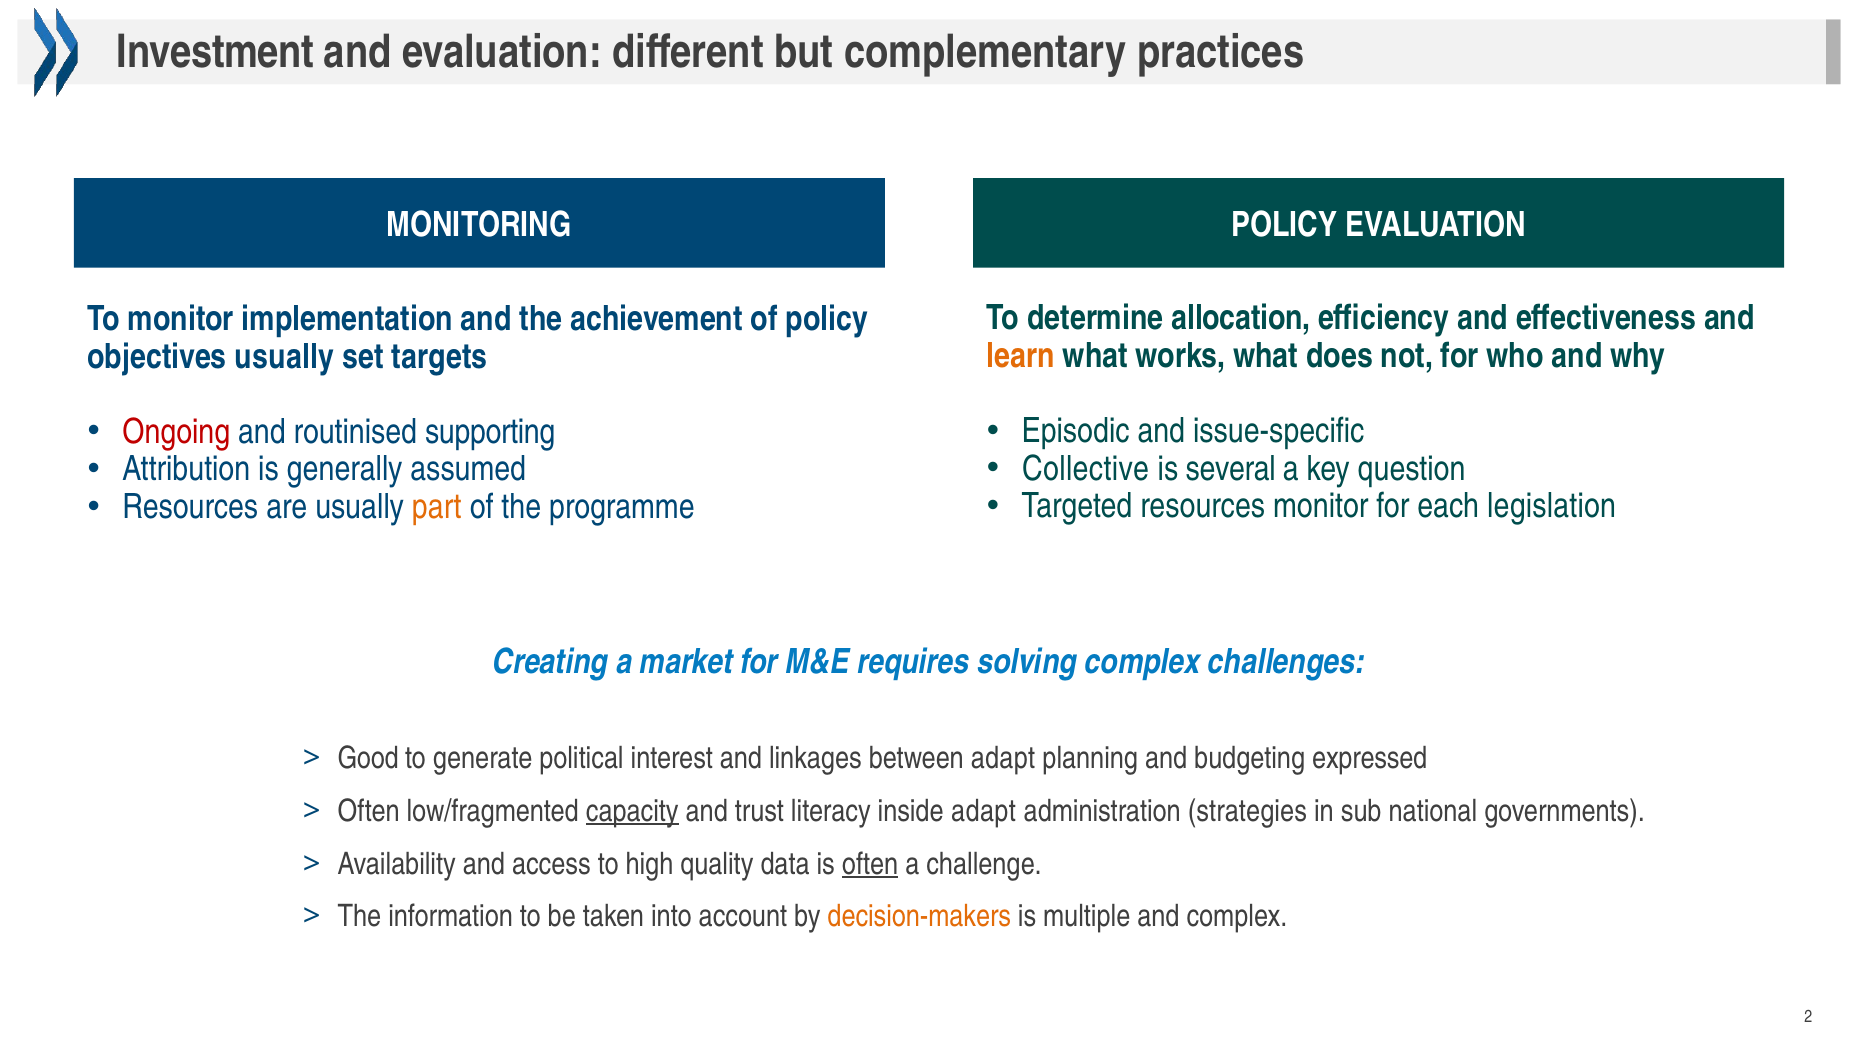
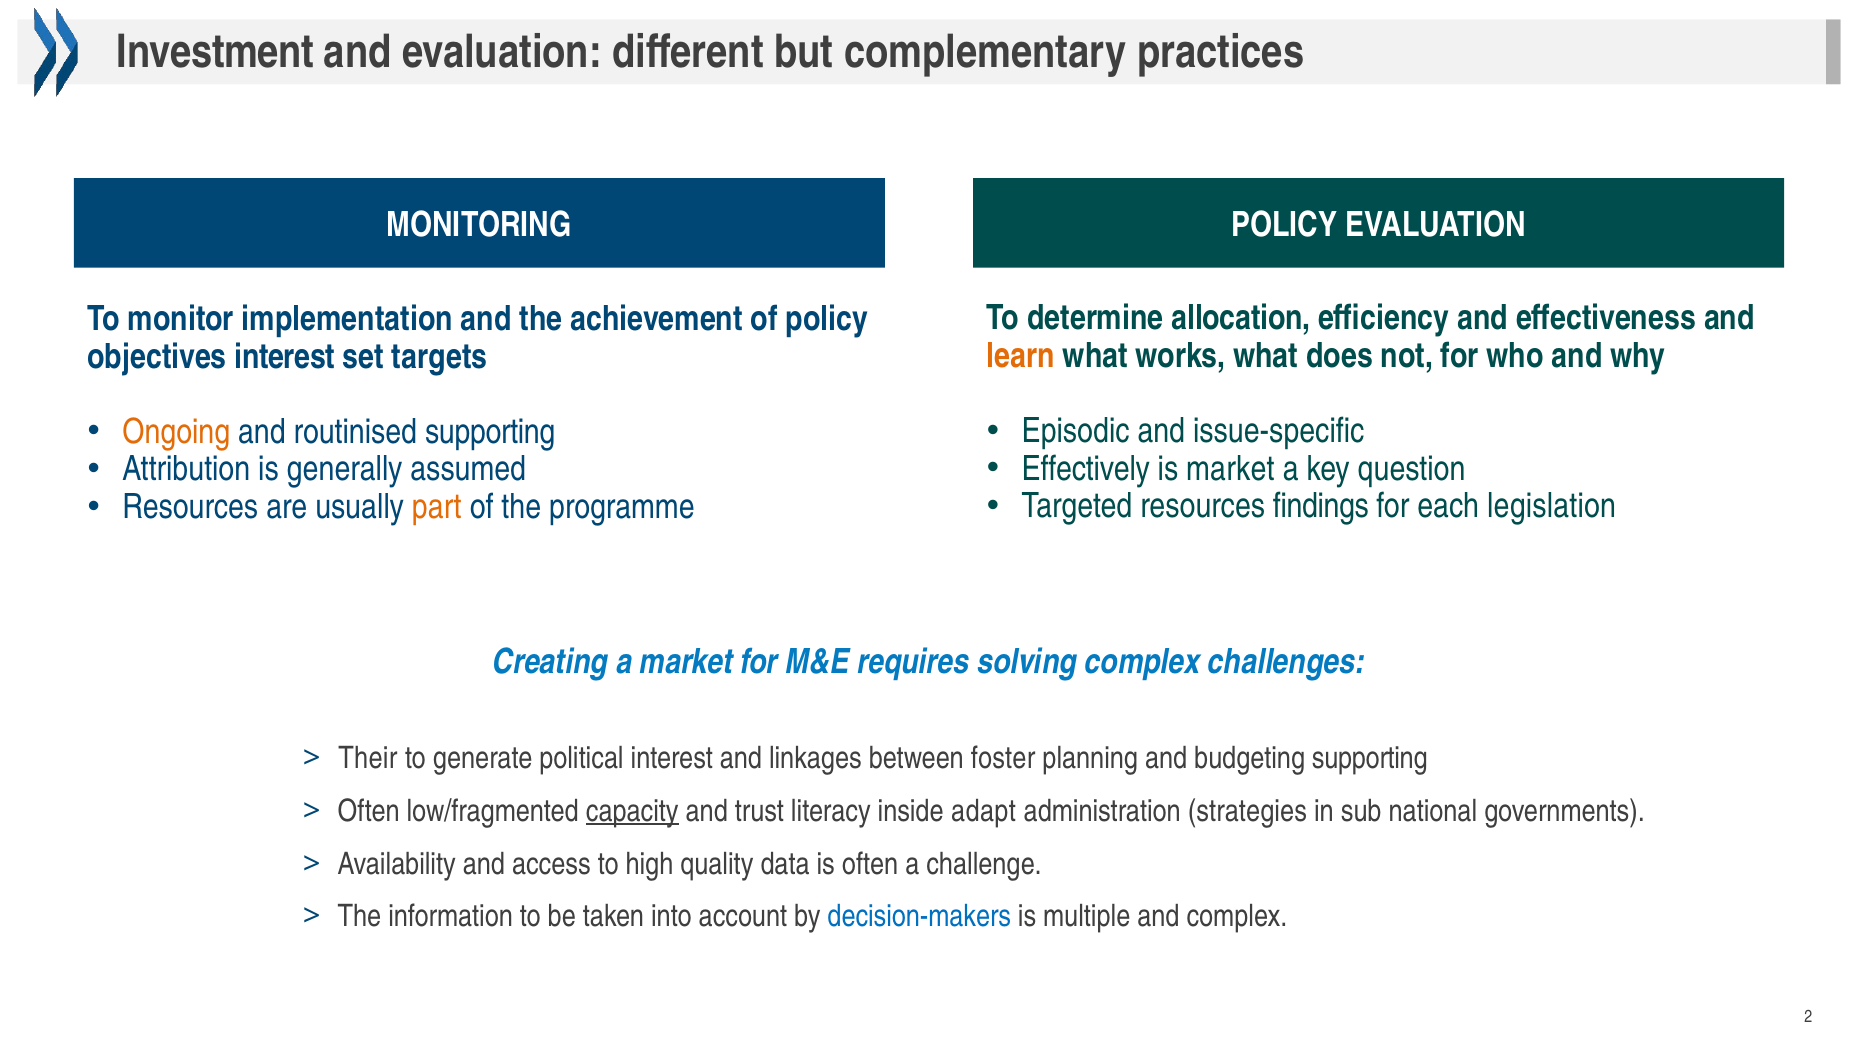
objectives usually: usually -> interest (285, 357)
Ongoing colour: red -> orange (176, 432)
Collective: Collective -> Effectively (1086, 469)
is several: several -> market (1230, 469)
resources monitor: monitor -> findings (1321, 506)
Good: Good -> Their (368, 758)
between adapt: adapt -> foster (1003, 758)
budgeting expressed: expressed -> supporting (1370, 758)
often underline: present -> none (870, 864)
decision-makers colour: orange -> blue (919, 917)
